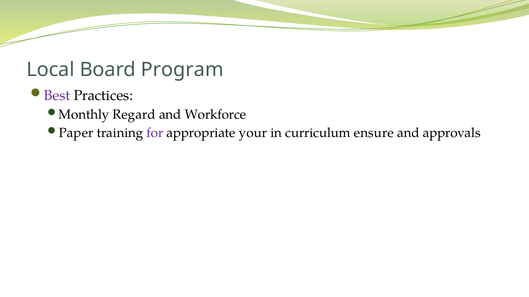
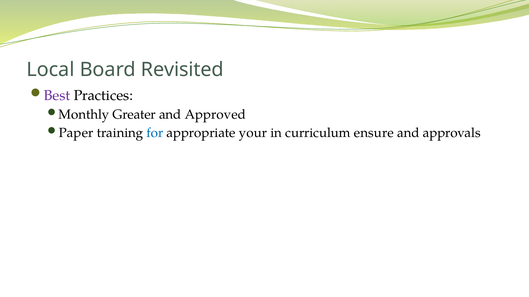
Program: Program -> Revisited (182, 70)
Regard: Regard -> Greater (134, 115)
Workforce: Workforce -> Approved (215, 115)
for colour: purple -> blue (155, 133)
